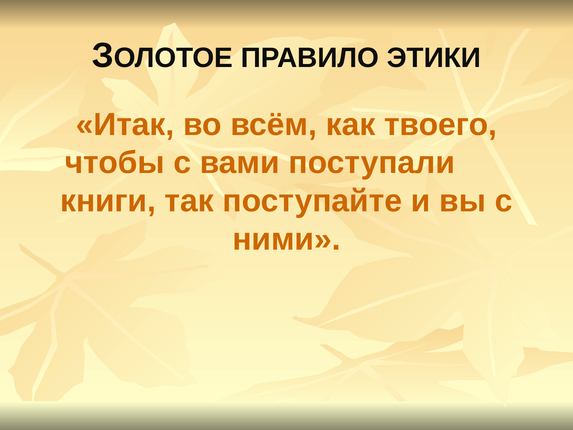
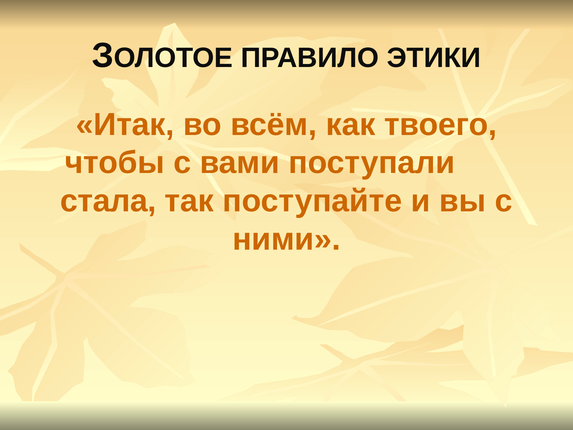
книги: книги -> стала (108, 201)
